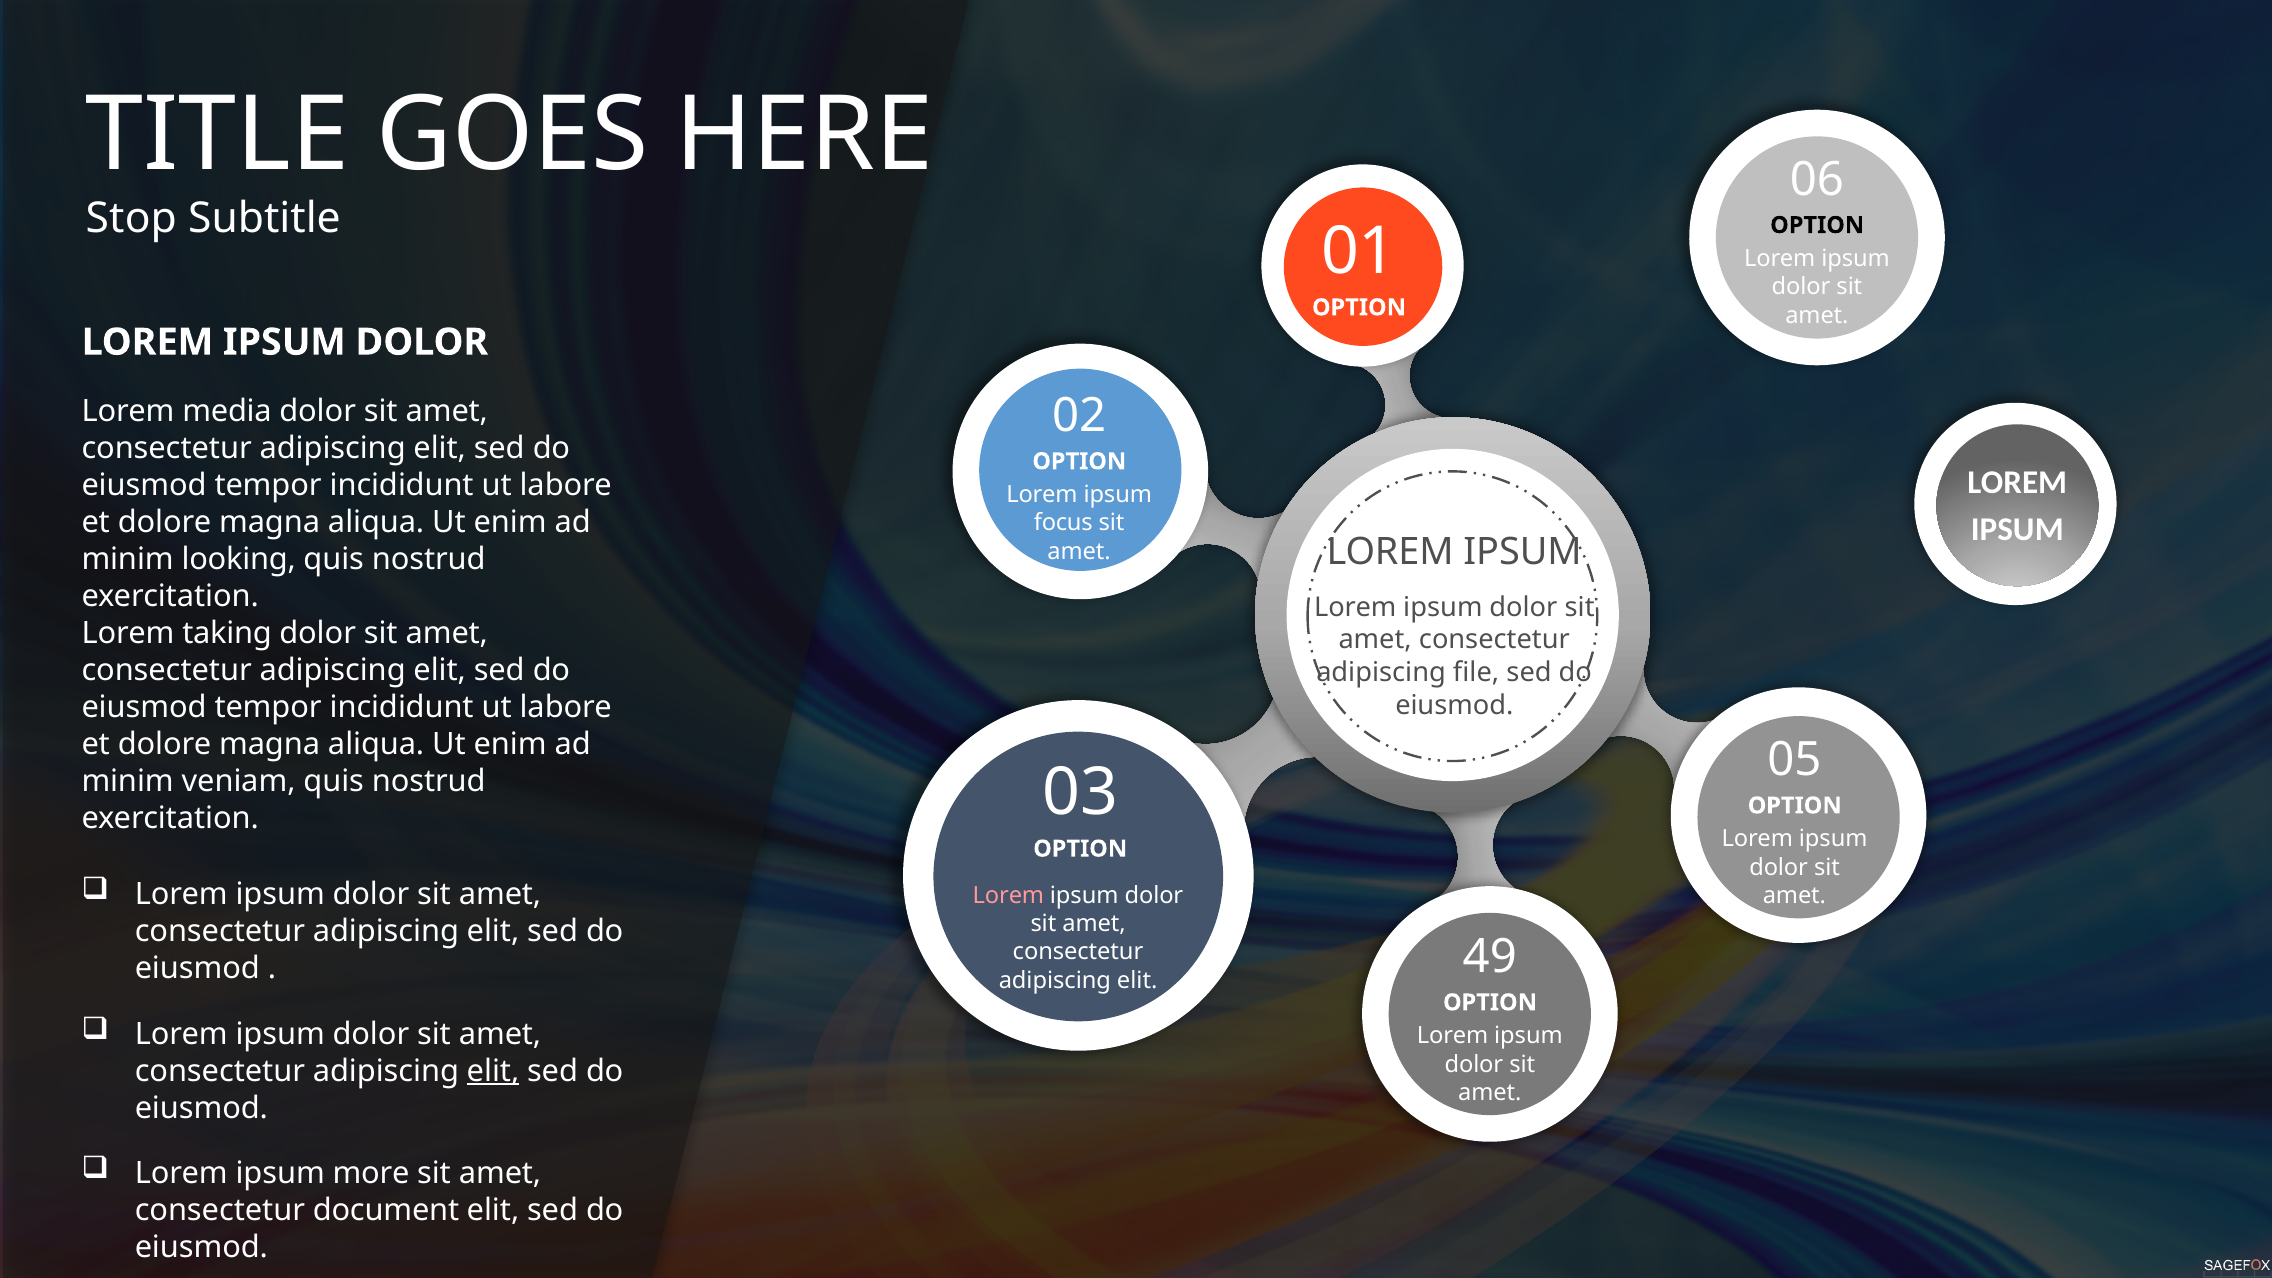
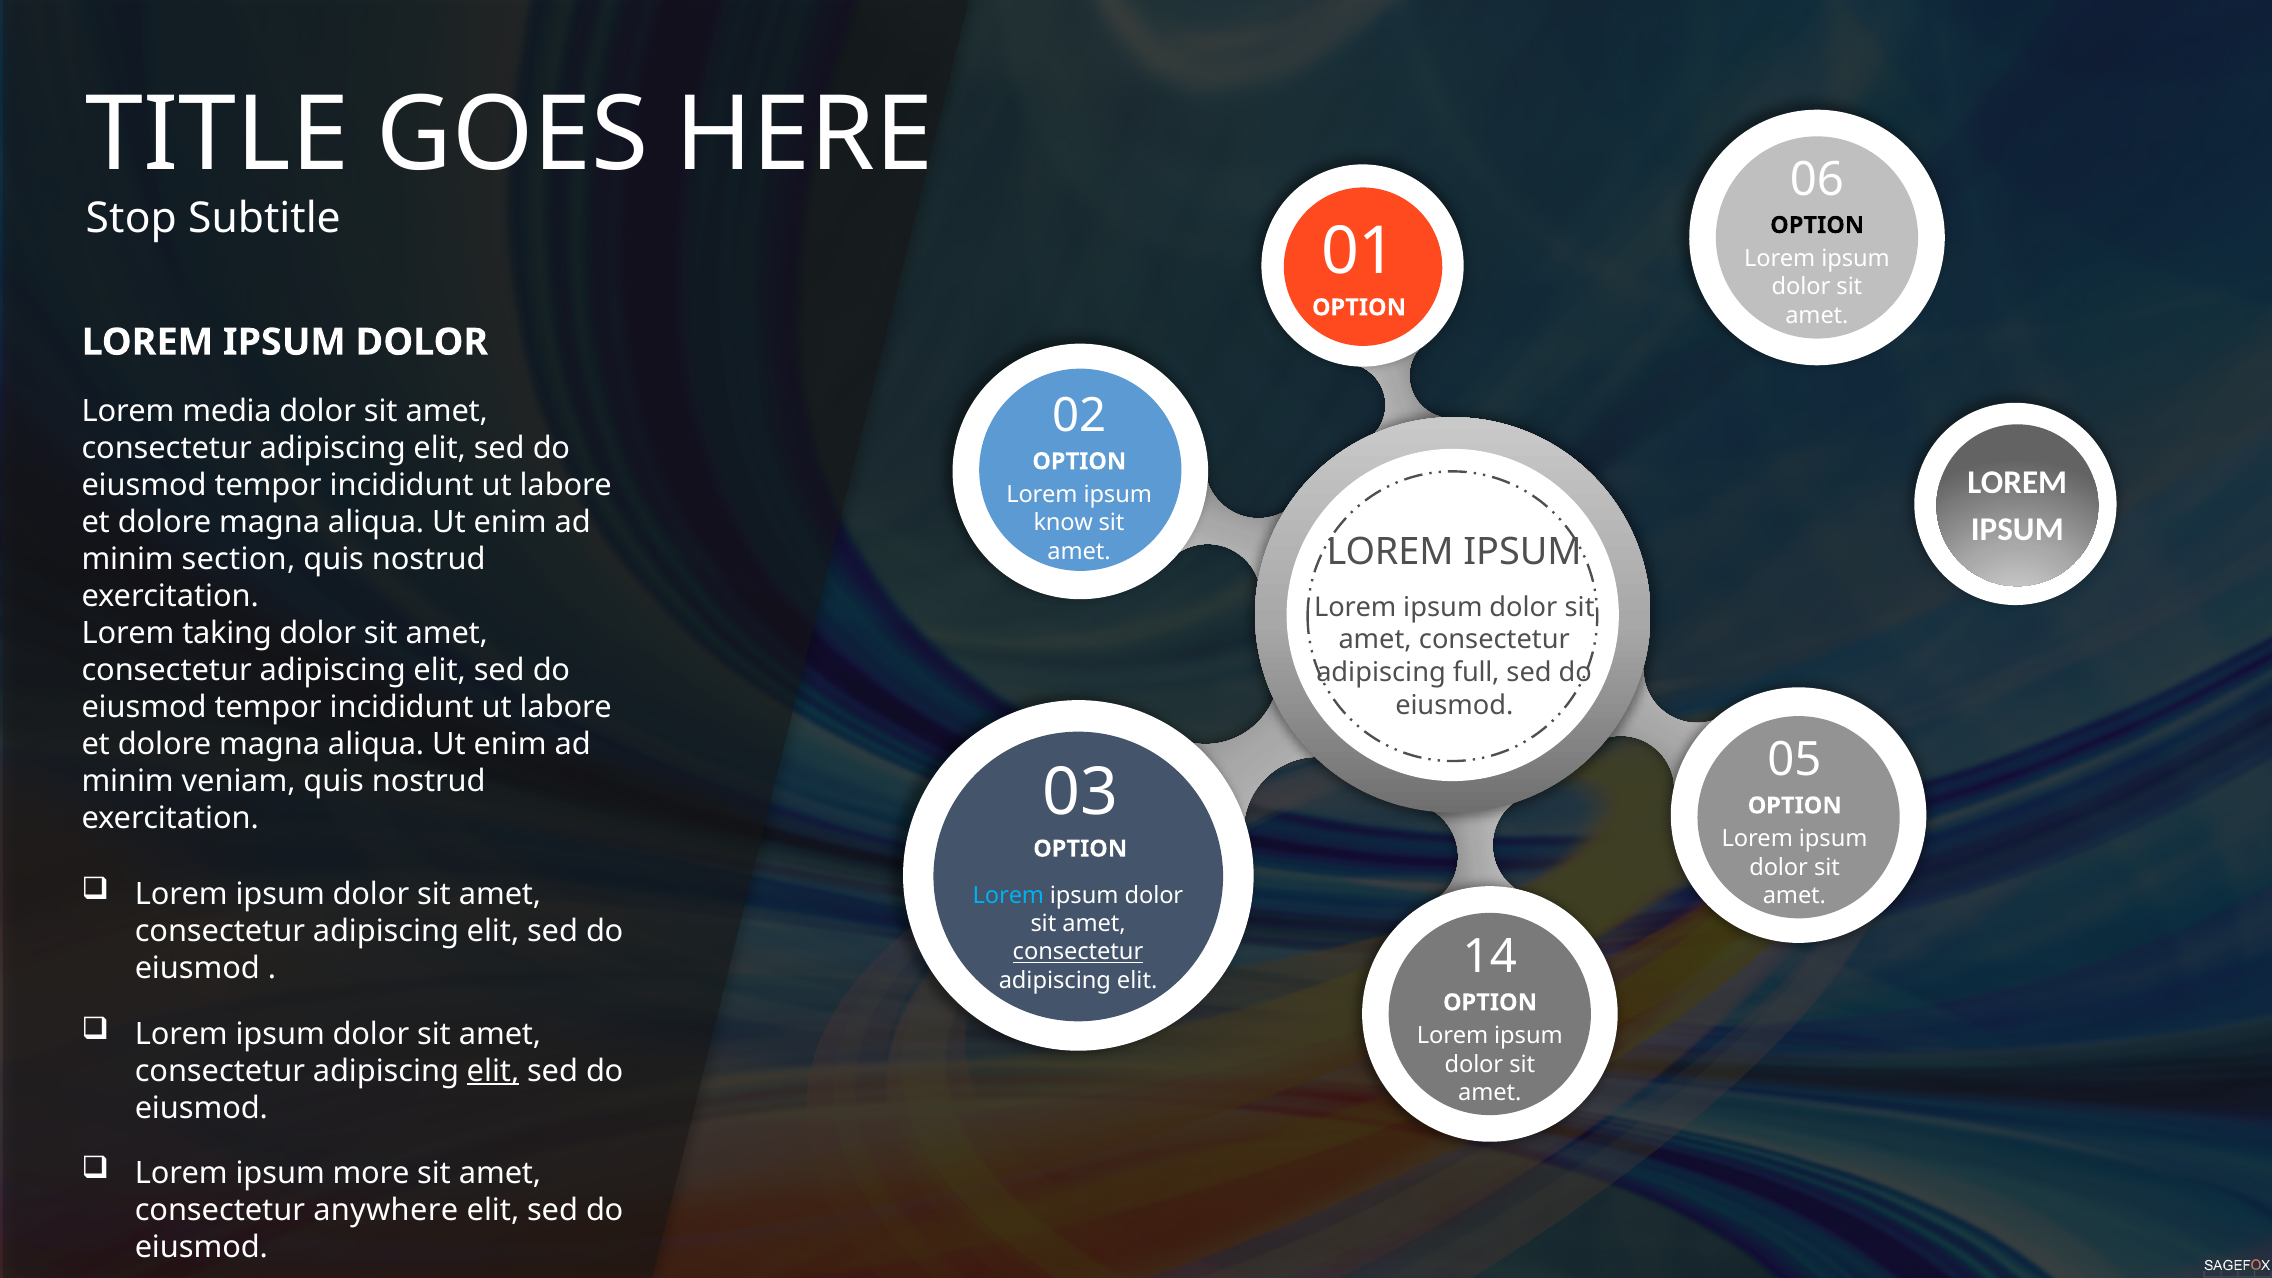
focus: focus -> know (1063, 523)
looking: looking -> section (238, 559)
file: file -> full (1476, 673)
Lorem colour: pink -> light blue (1008, 895)
consectetur underline: none -> present (1078, 952)
49: 49 -> 14 (1490, 957)
document: document -> anywhere (386, 1210)
